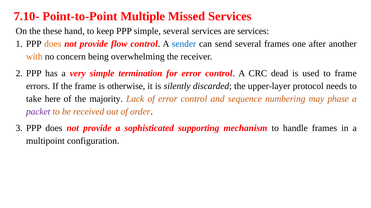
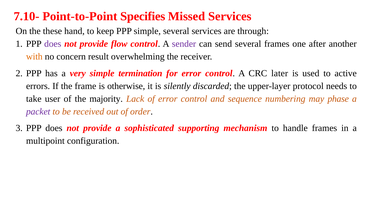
Multiple: Multiple -> Specifies (143, 16)
are services: services -> through (253, 31)
does colour: orange -> purple (53, 44)
sender colour: blue -> purple (184, 44)
being: being -> result (98, 57)
dead: dead -> later (280, 73)
to frame: frame -> active (346, 73)
here: here -> user (53, 99)
